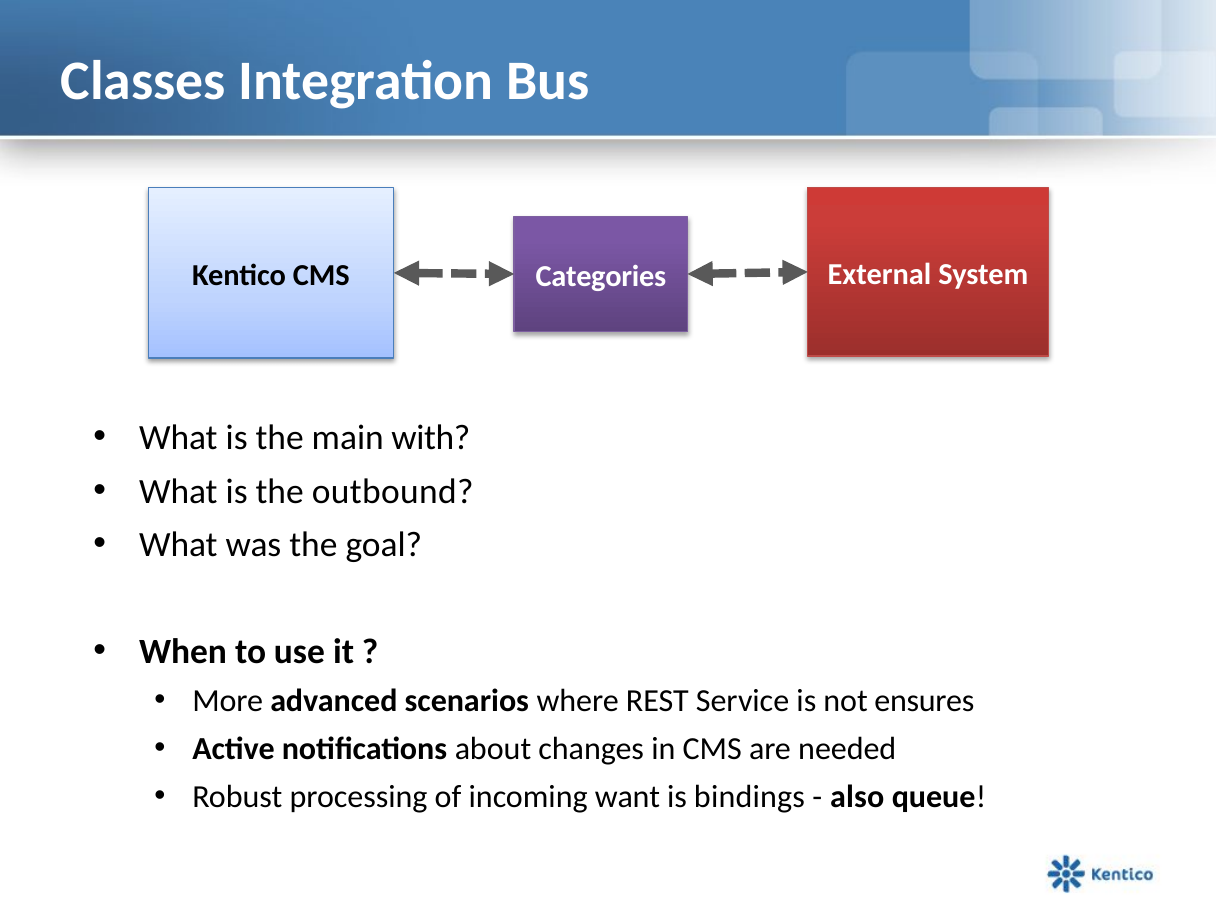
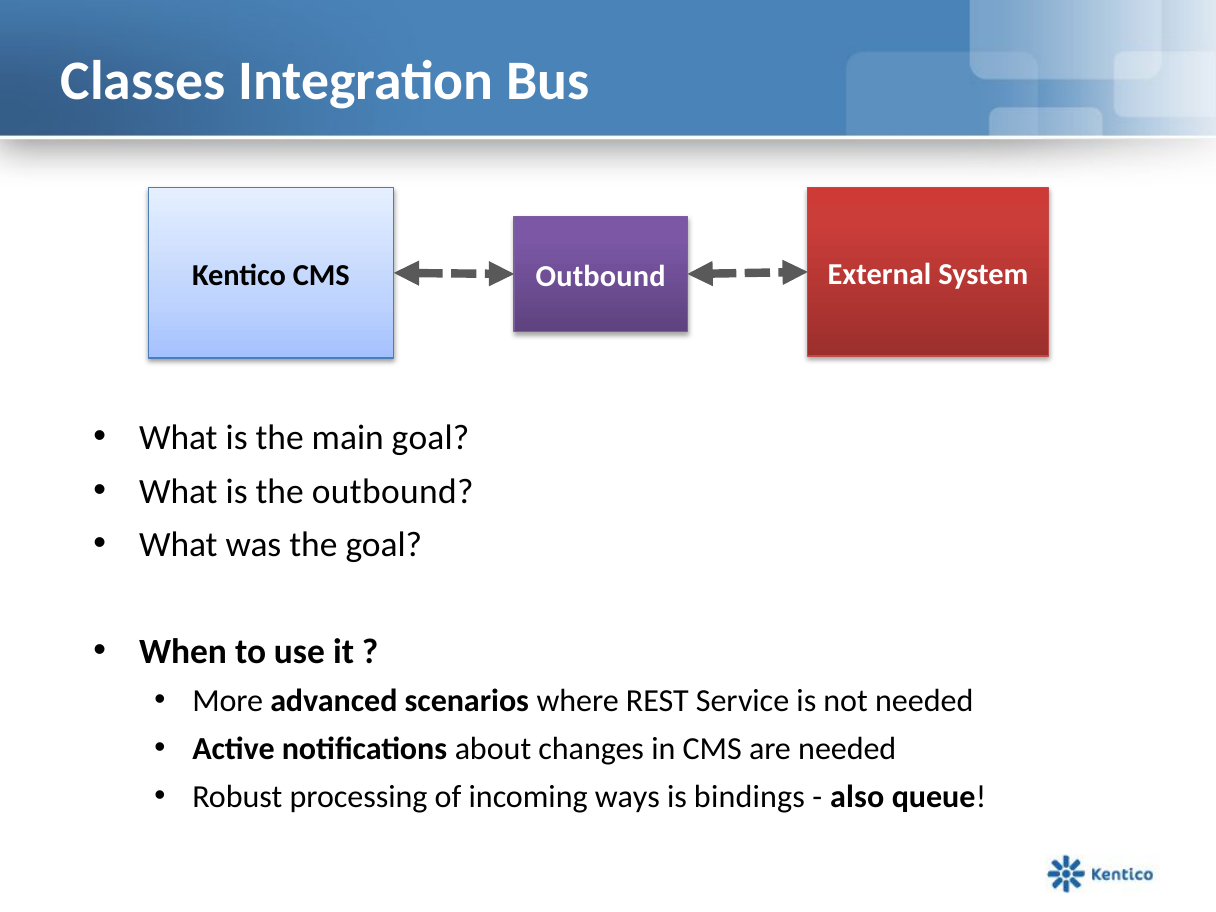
Categories: Categories -> Outbound (601, 276)
main with: with -> goal (431, 438)
not ensures: ensures -> needed (924, 701)
want: want -> ways (627, 797)
